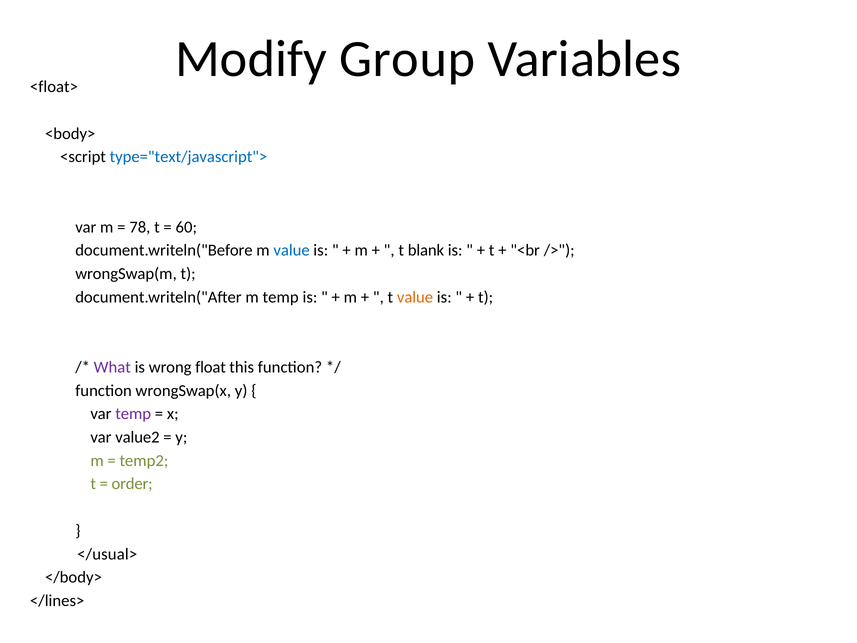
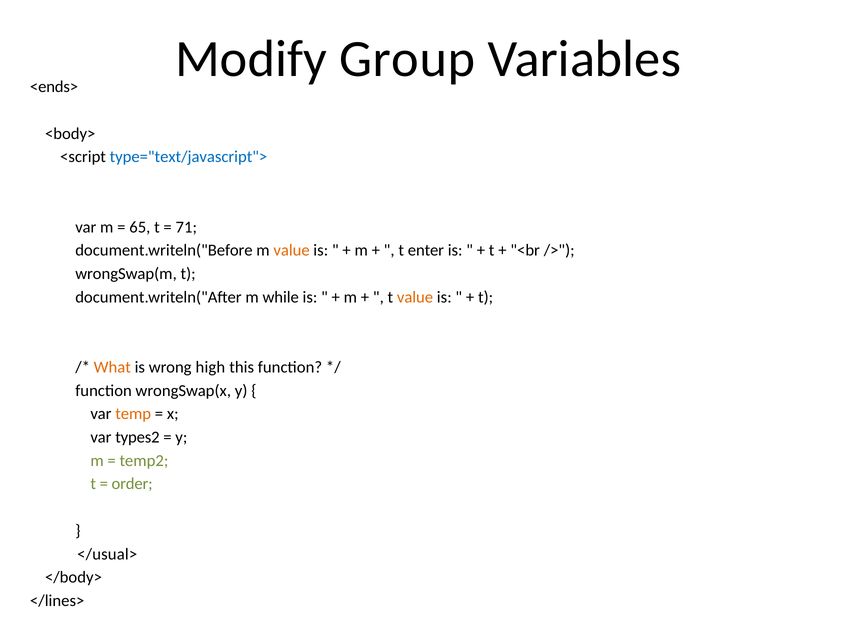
<float>: <float> -> <ends> (54, 87)
78: 78 -> 65 (140, 227)
60: 60 -> 71 (186, 227)
value colour: blue -> orange (292, 250)
blank: blank -> enter (426, 250)
m temp: temp -> while (281, 297)
What colour: purple -> orange (112, 367)
float: float -> high (210, 367)
temp colour: purple -> orange (133, 414)
value2: value2 -> types2 (137, 437)
